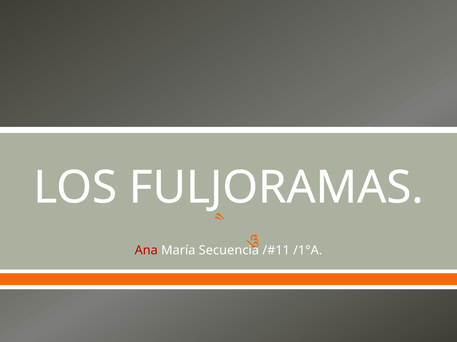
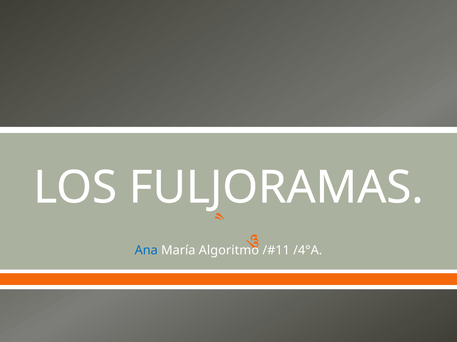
Ana colour: red -> blue (146, 251)
Secuencia: Secuencia -> Algoritmo (229, 251)
/1°A: /1°A -> /4°A (308, 251)
